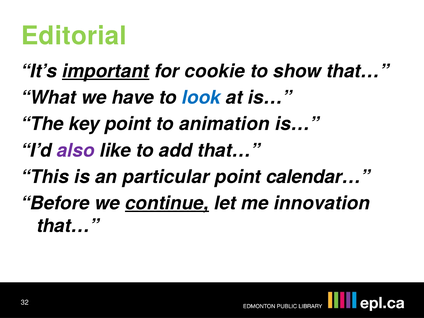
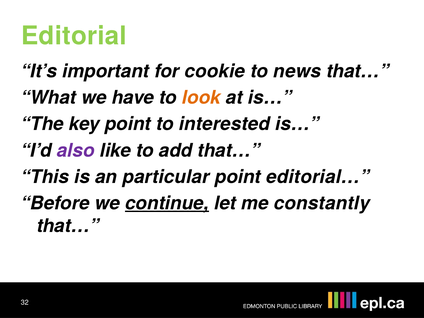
important underline: present -> none (106, 71)
show: show -> news (297, 71)
look colour: blue -> orange (201, 98)
animation: animation -> interested (224, 124)
calendar…: calendar… -> editorial… (318, 177)
innovation: innovation -> constantly (322, 203)
